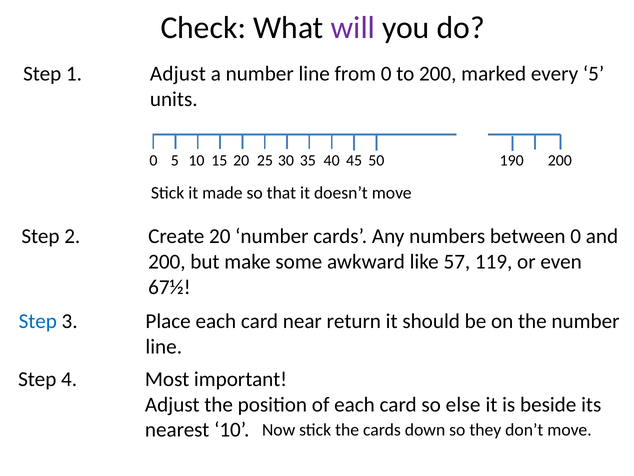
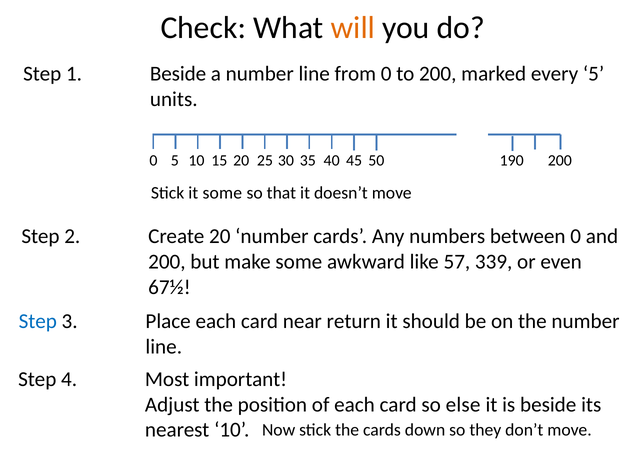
will colour: purple -> orange (353, 28)
1 Adjust: Adjust -> Beside (178, 74)
it made: made -> some (222, 193)
119: 119 -> 339 (494, 261)
